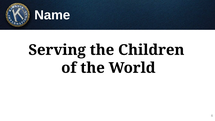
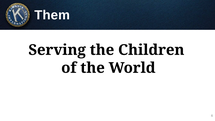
Name: Name -> Them (52, 15)
